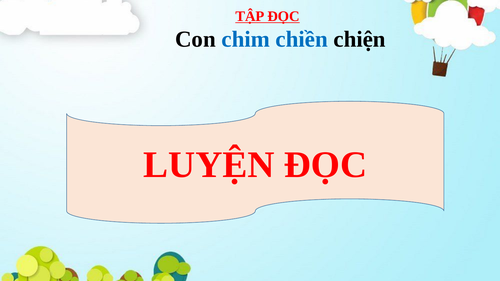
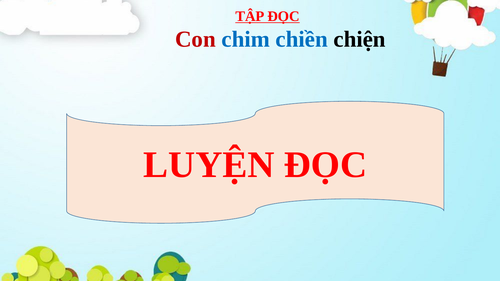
Con colour: black -> red (195, 39)
